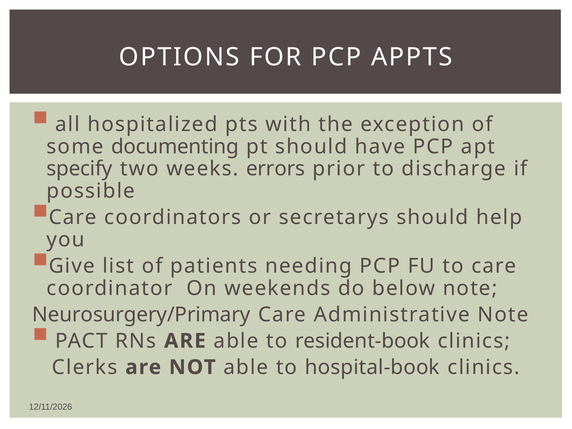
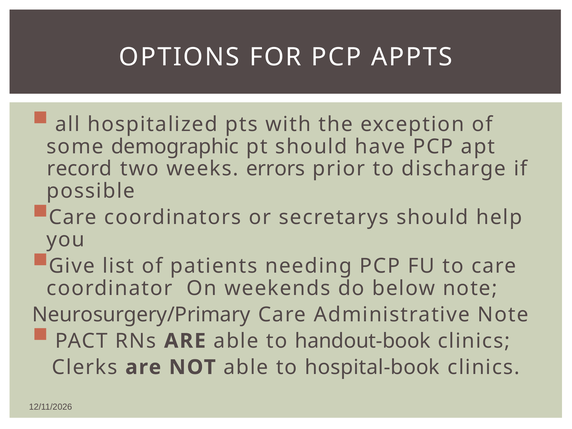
documenting: documenting -> demographic (175, 147)
specify: specify -> record (79, 169)
resident-book: resident-book -> handout-book (363, 341)
